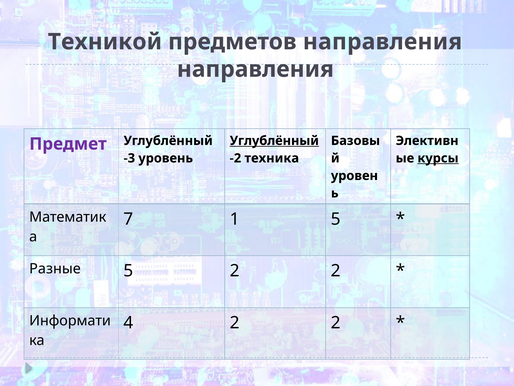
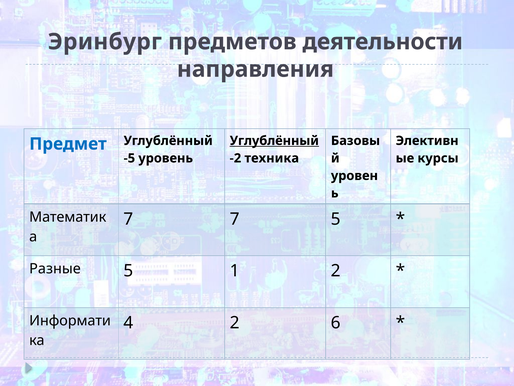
Техникой: Техникой -> Эринбург (105, 42)
предметов направления: направления -> деятельности (383, 42)
Предмет colour: purple -> blue (68, 144)
-3: -3 -> -5 (129, 158)
курсы underline: present -> none (438, 158)
7 1: 1 -> 7 (235, 219)
5 2: 2 -> 1 (235, 271)
4 2 2: 2 -> 6 (336, 322)
